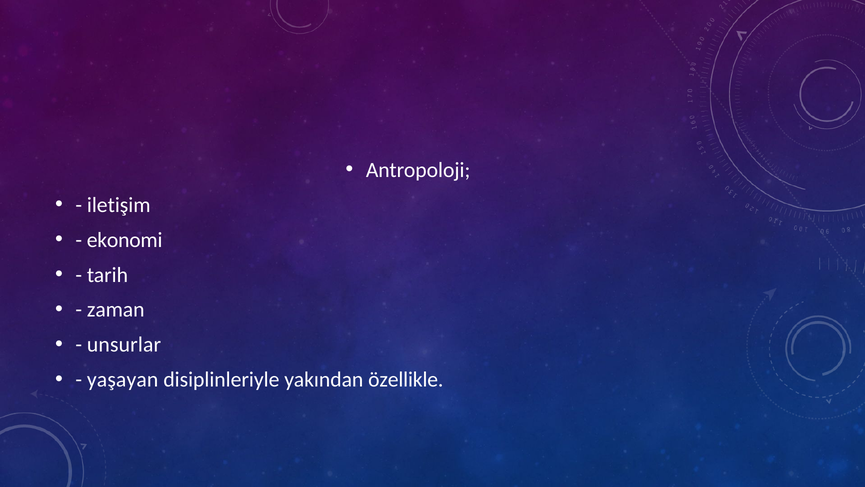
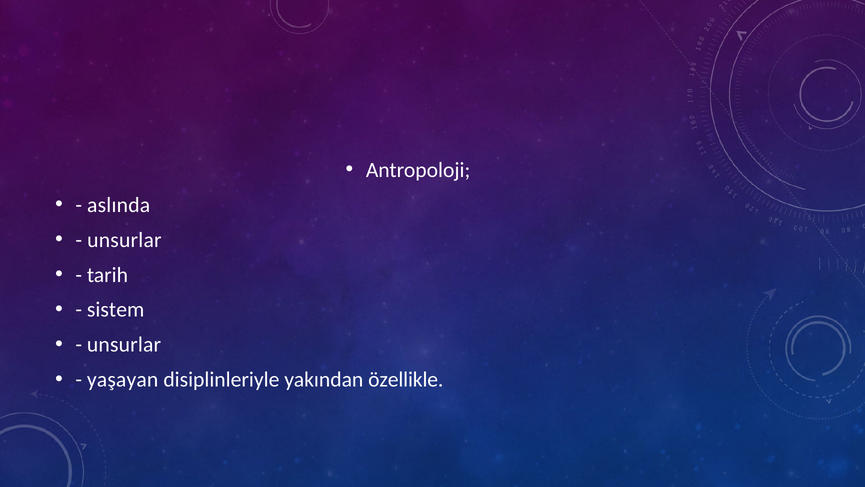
iletişim: iletişim -> aslında (119, 205)
ekonomi: ekonomi -> unsurlar (124, 240)
zaman: zaman -> sistem (116, 310)
